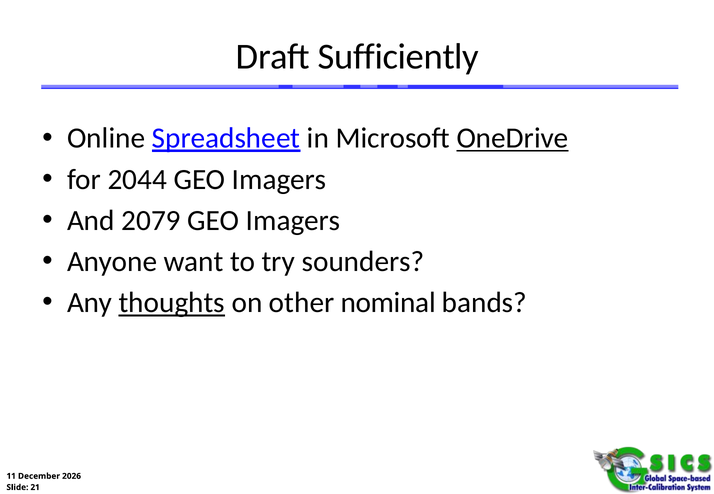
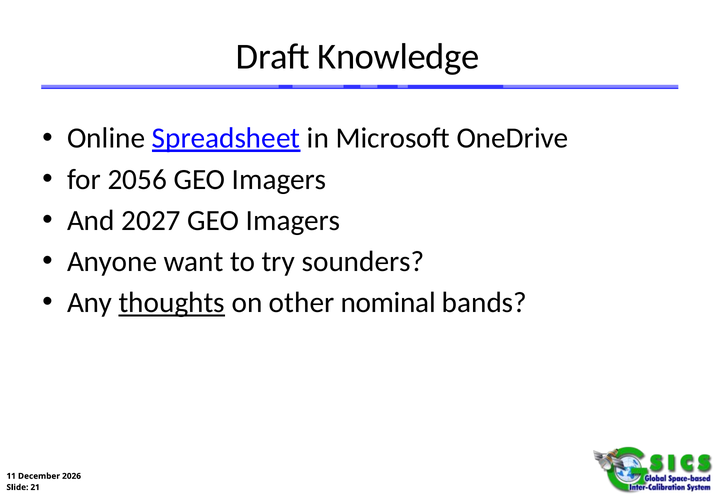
Sufficiently: Sufficiently -> Knowledge (398, 57)
OneDrive underline: present -> none (513, 138)
2044: 2044 -> 2056 (137, 180)
2079: 2079 -> 2027 (151, 221)
